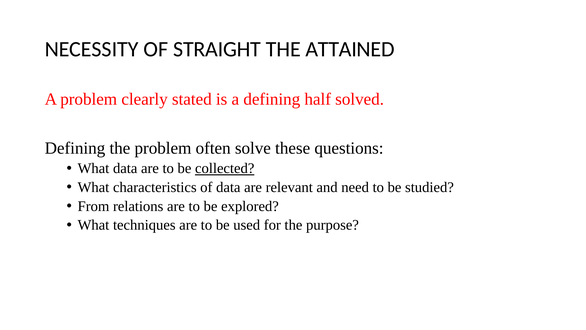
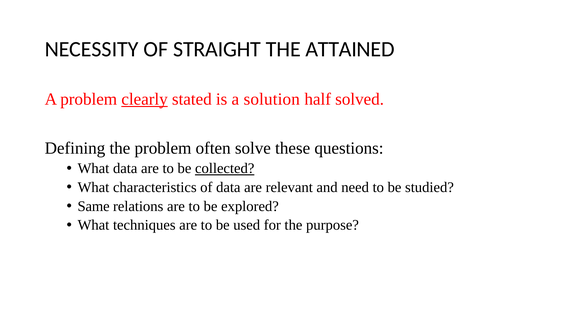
clearly underline: none -> present (145, 99)
a defining: defining -> solution (272, 99)
From: From -> Same (94, 206)
